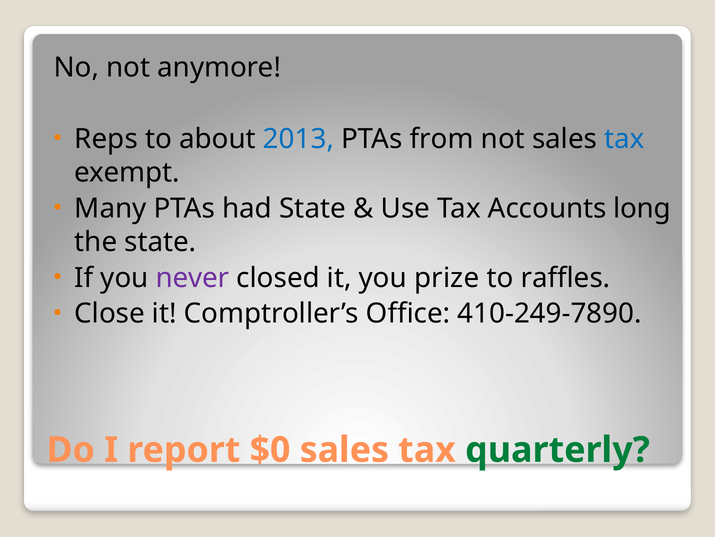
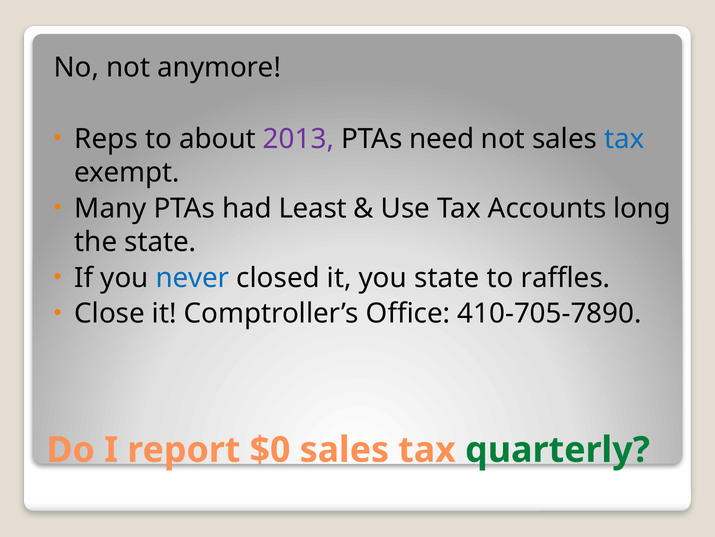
2013 colour: blue -> purple (298, 139)
from: from -> need (442, 139)
had State: State -> Least (313, 208)
never colour: purple -> blue (193, 277)
you prize: prize -> state (447, 277)
410-249-7890: 410-249-7890 -> 410-705-7890 (550, 313)
